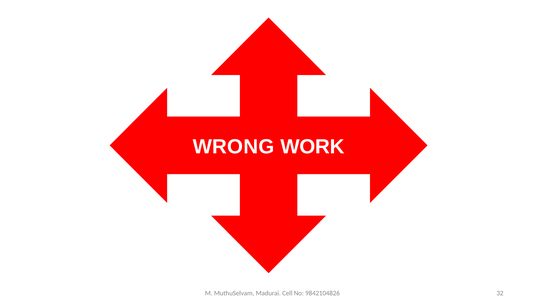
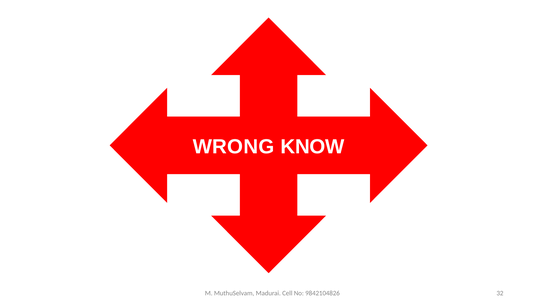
WORK: WORK -> KNOW (312, 147)
